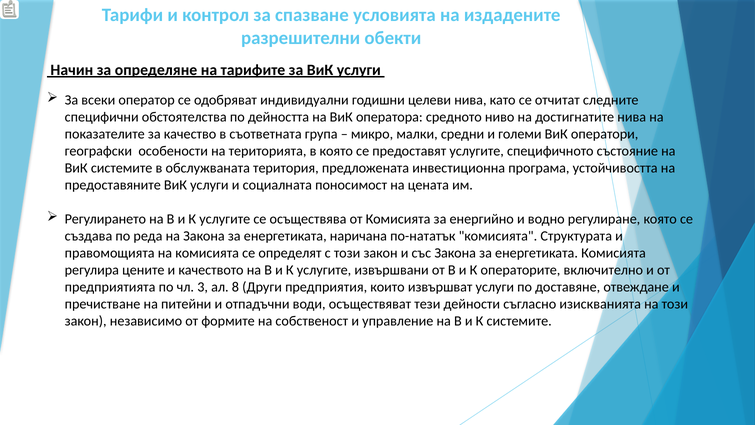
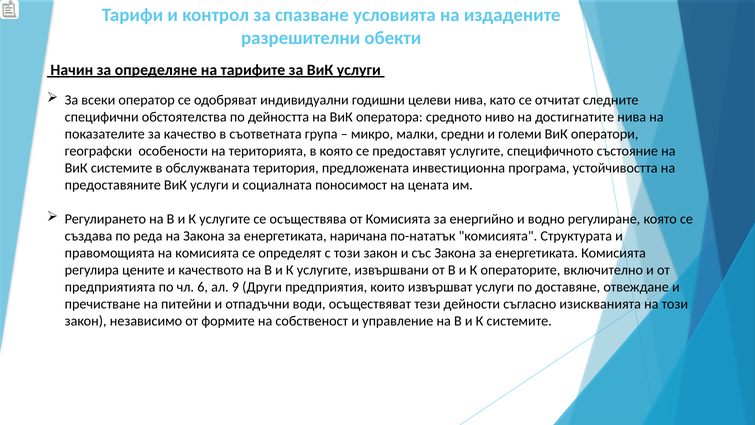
3: 3 -> 6 (203, 287)
8: 8 -> 9 (235, 287)
